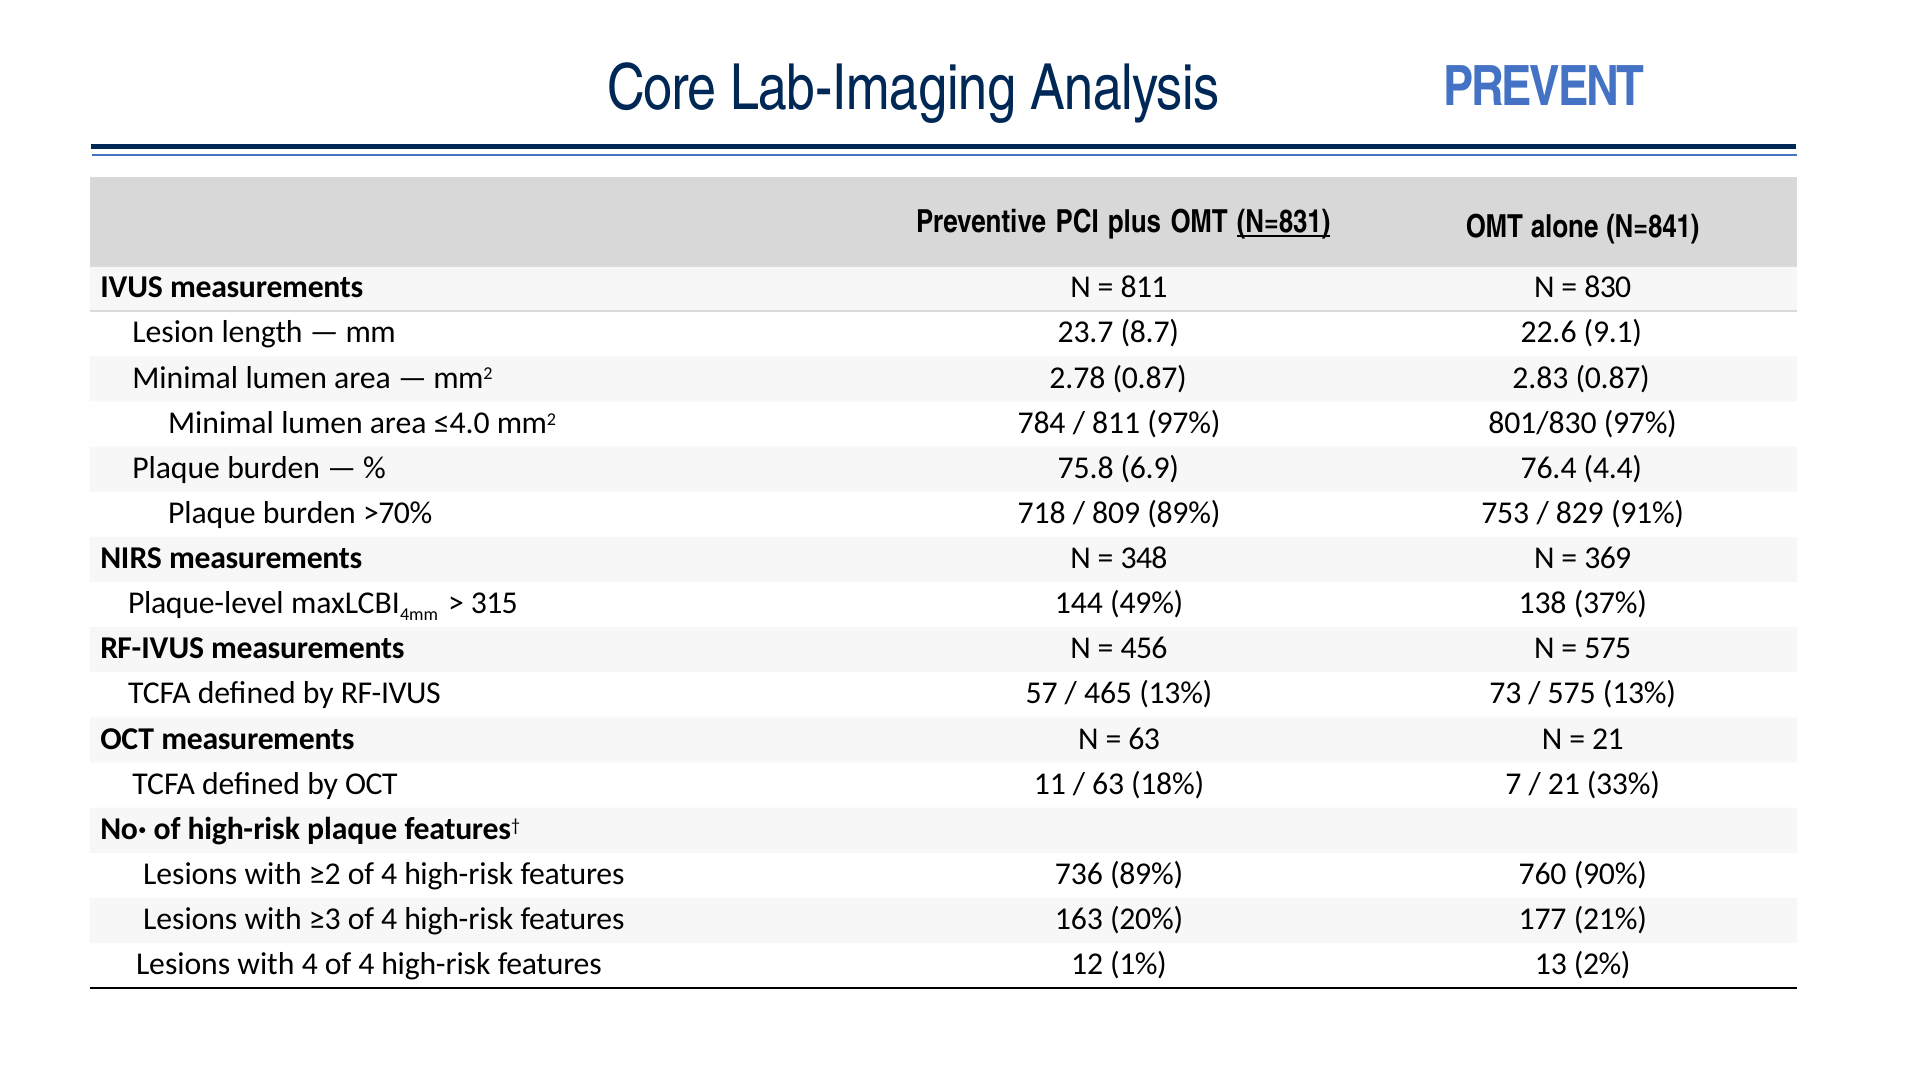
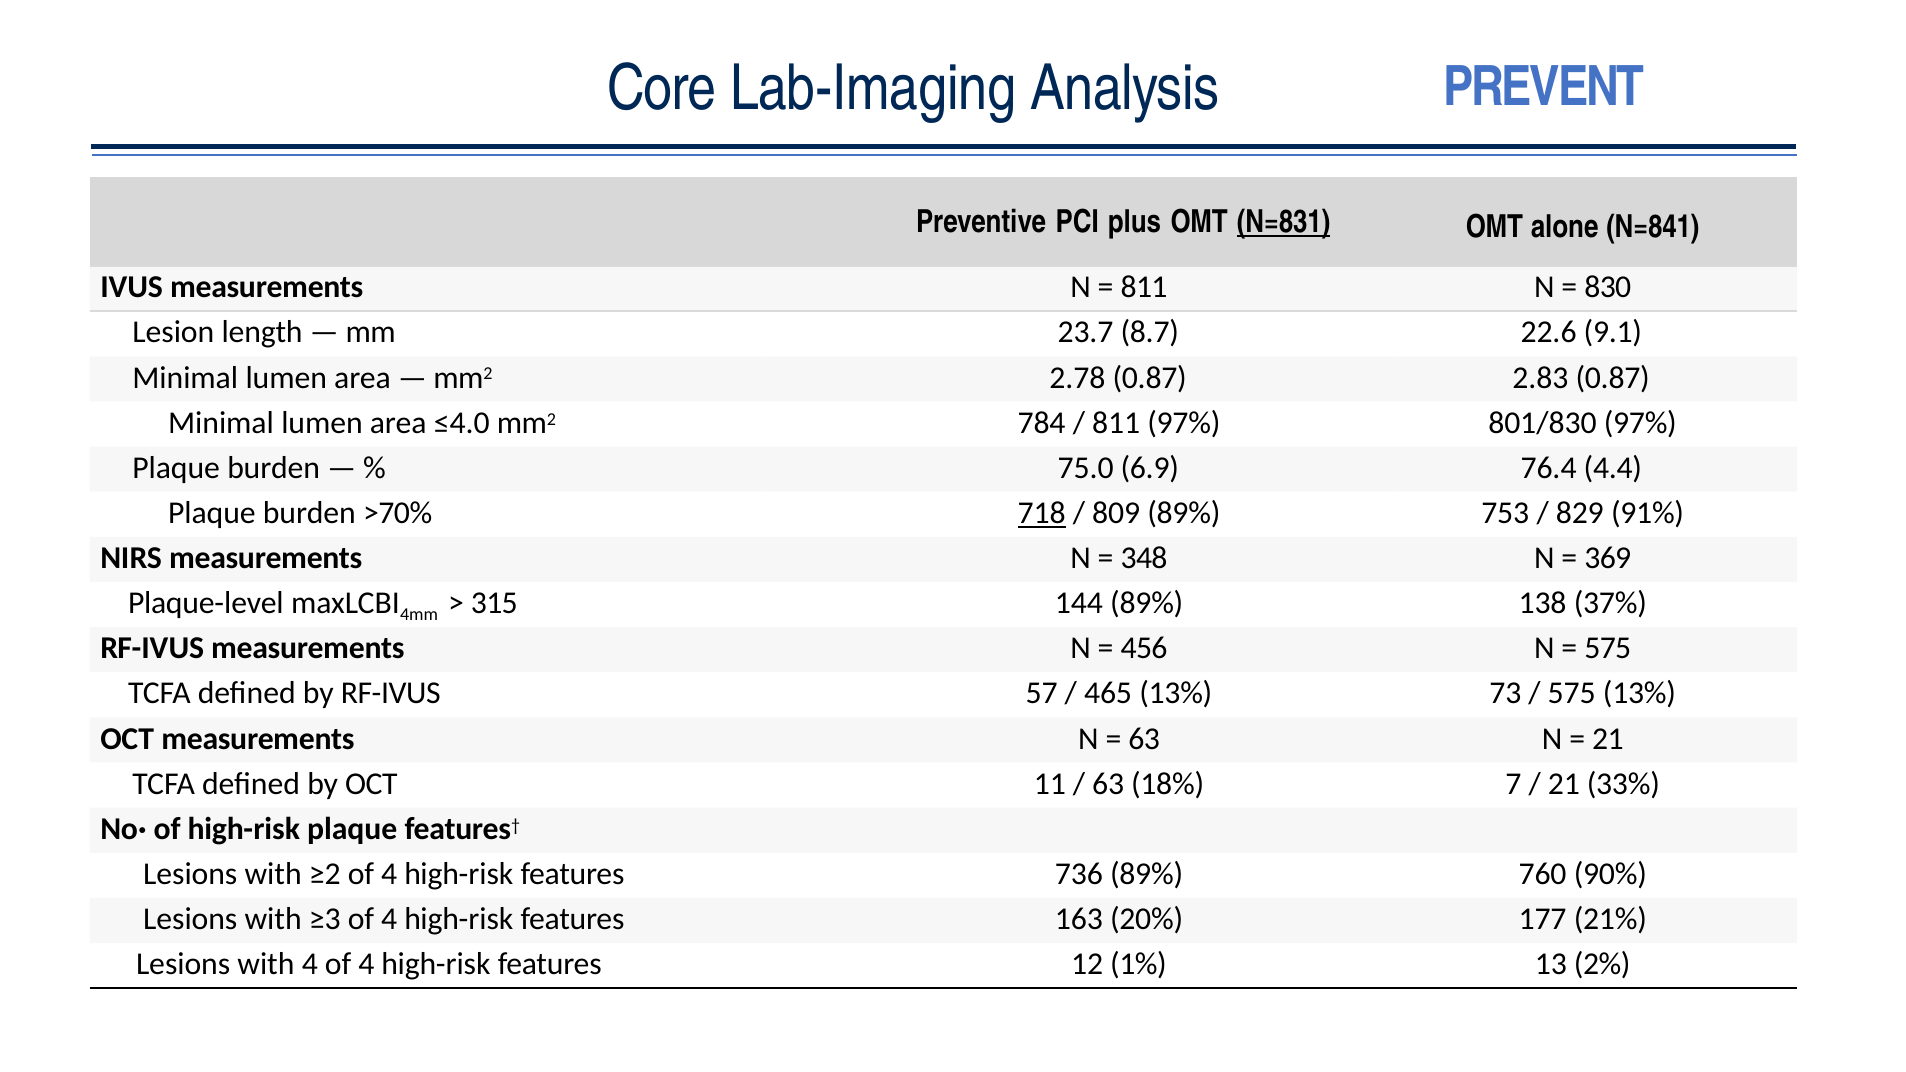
75.8: 75.8 -> 75.0 (1086, 468)
718 underline: none -> present (1042, 513)
144 49%: 49% -> 89% (1147, 603)
